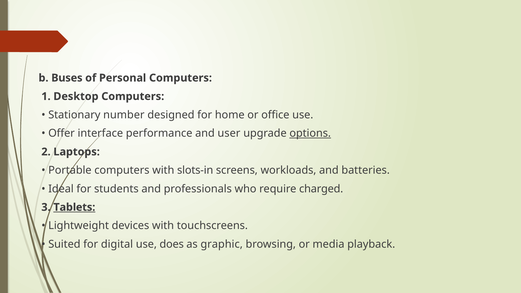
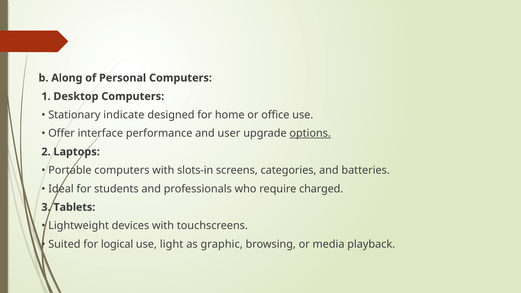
Buses: Buses -> Along (67, 78)
number: number -> indicate (124, 115)
workloads: workloads -> categories (288, 170)
Tablets underline: present -> none (74, 207)
digital: digital -> logical (117, 244)
does: does -> light (172, 244)
